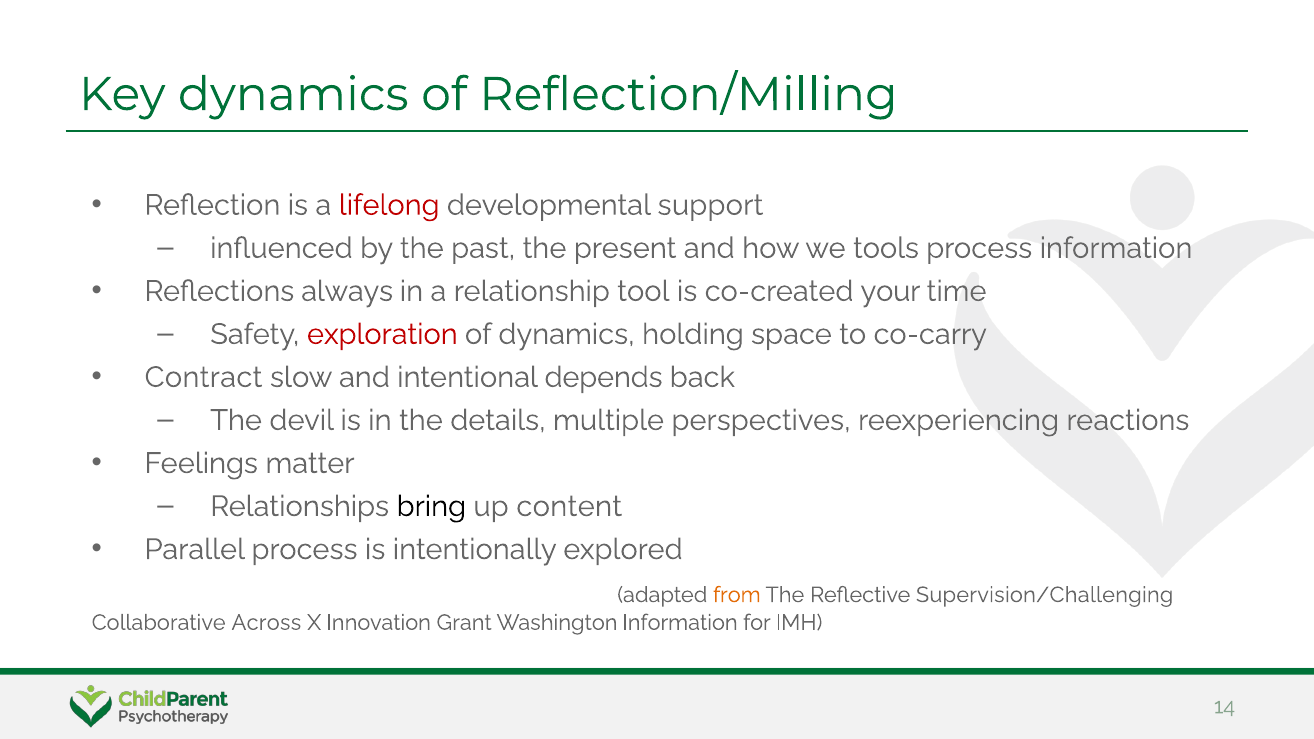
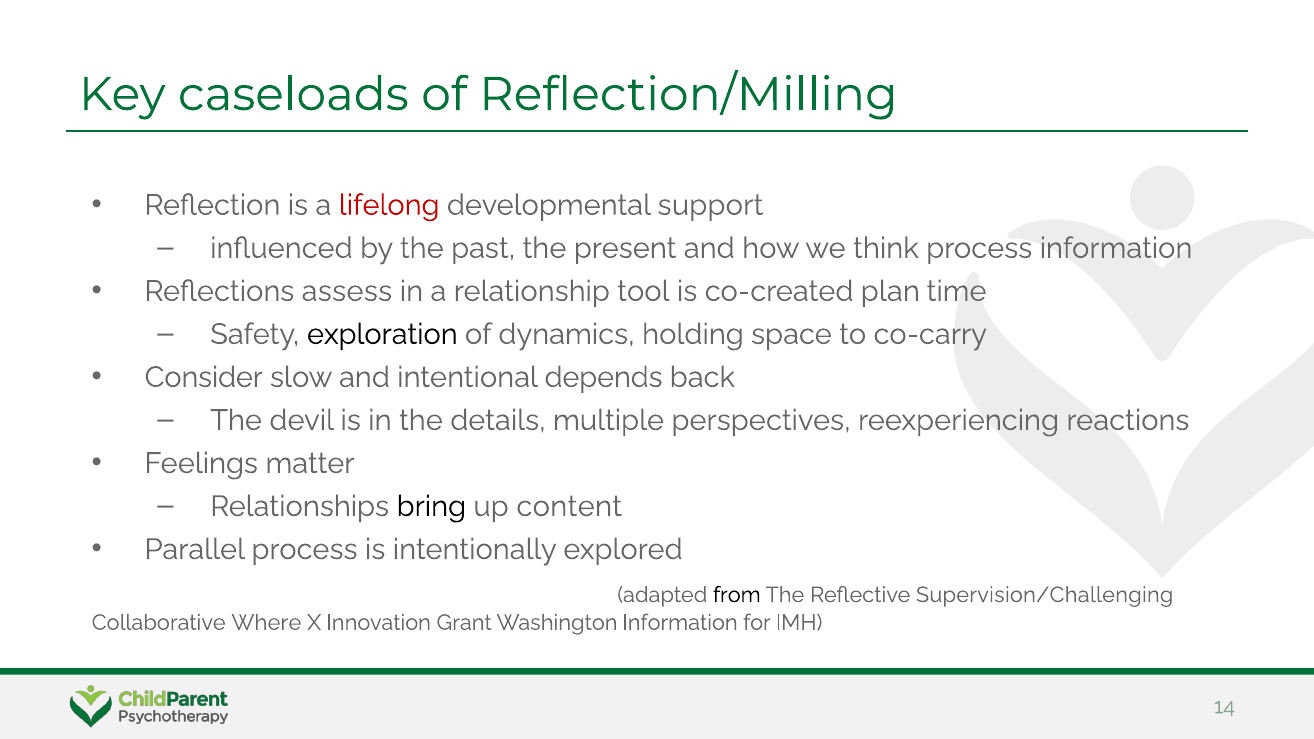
Key dynamics: dynamics -> caseloads (293, 94)
tools: tools -> think (886, 248)
always: always -> assess (347, 291)
your: your -> plan (890, 291)
exploration colour: red -> black (382, 334)
Contract: Contract -> Consider (204, 377)
from colour: orange -> black (737, 595)
Across: Across -> Where (266, 623)
